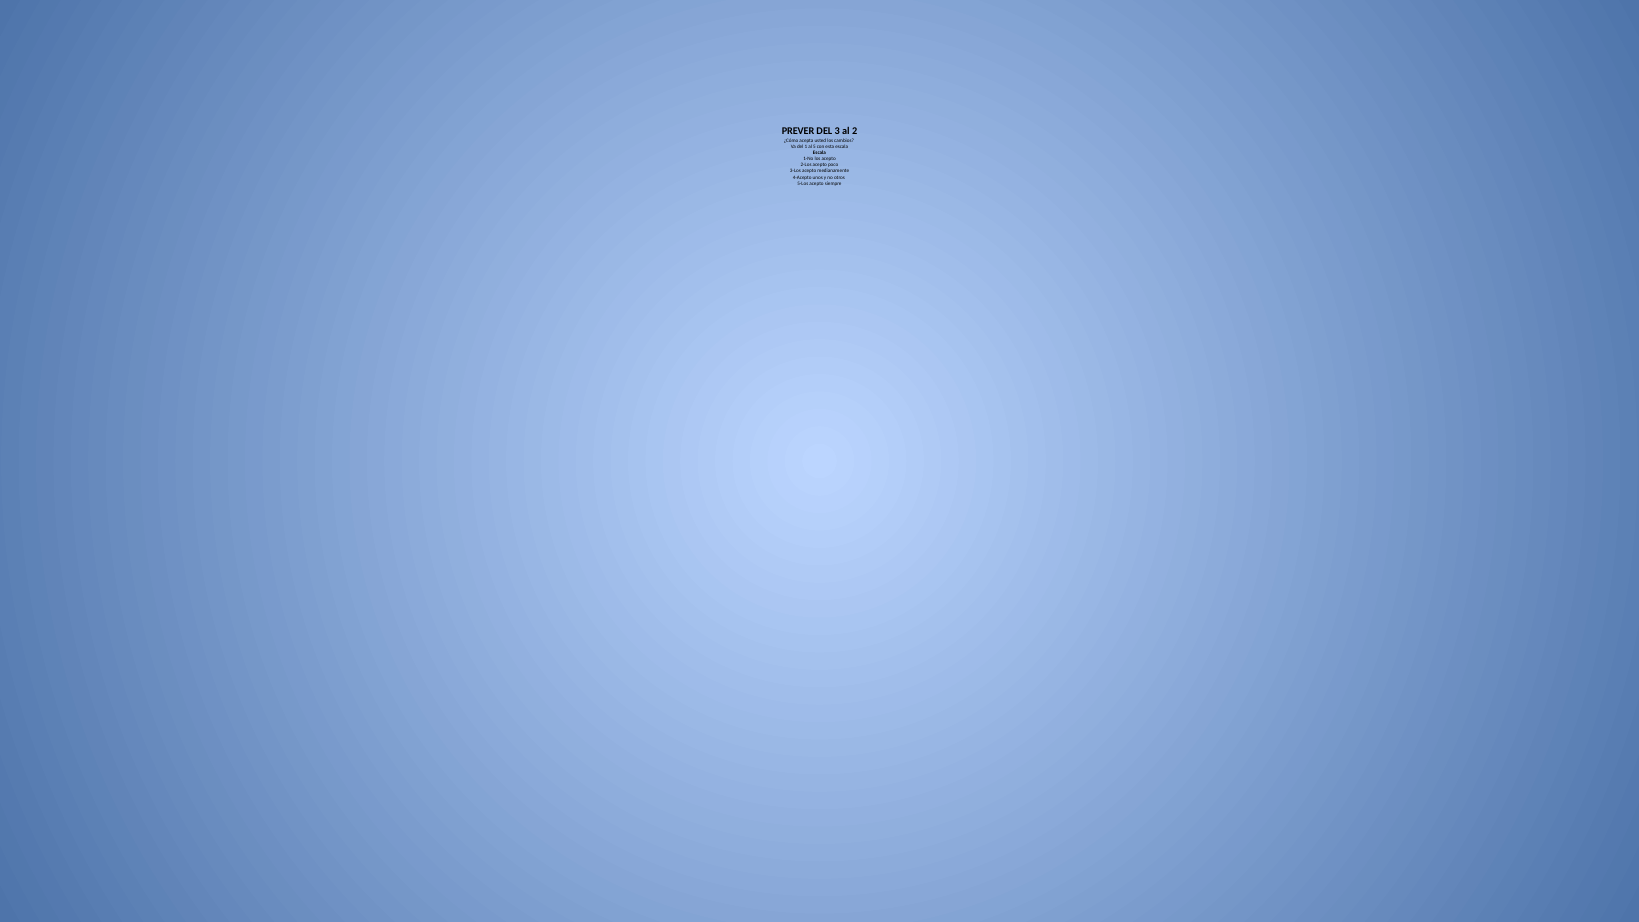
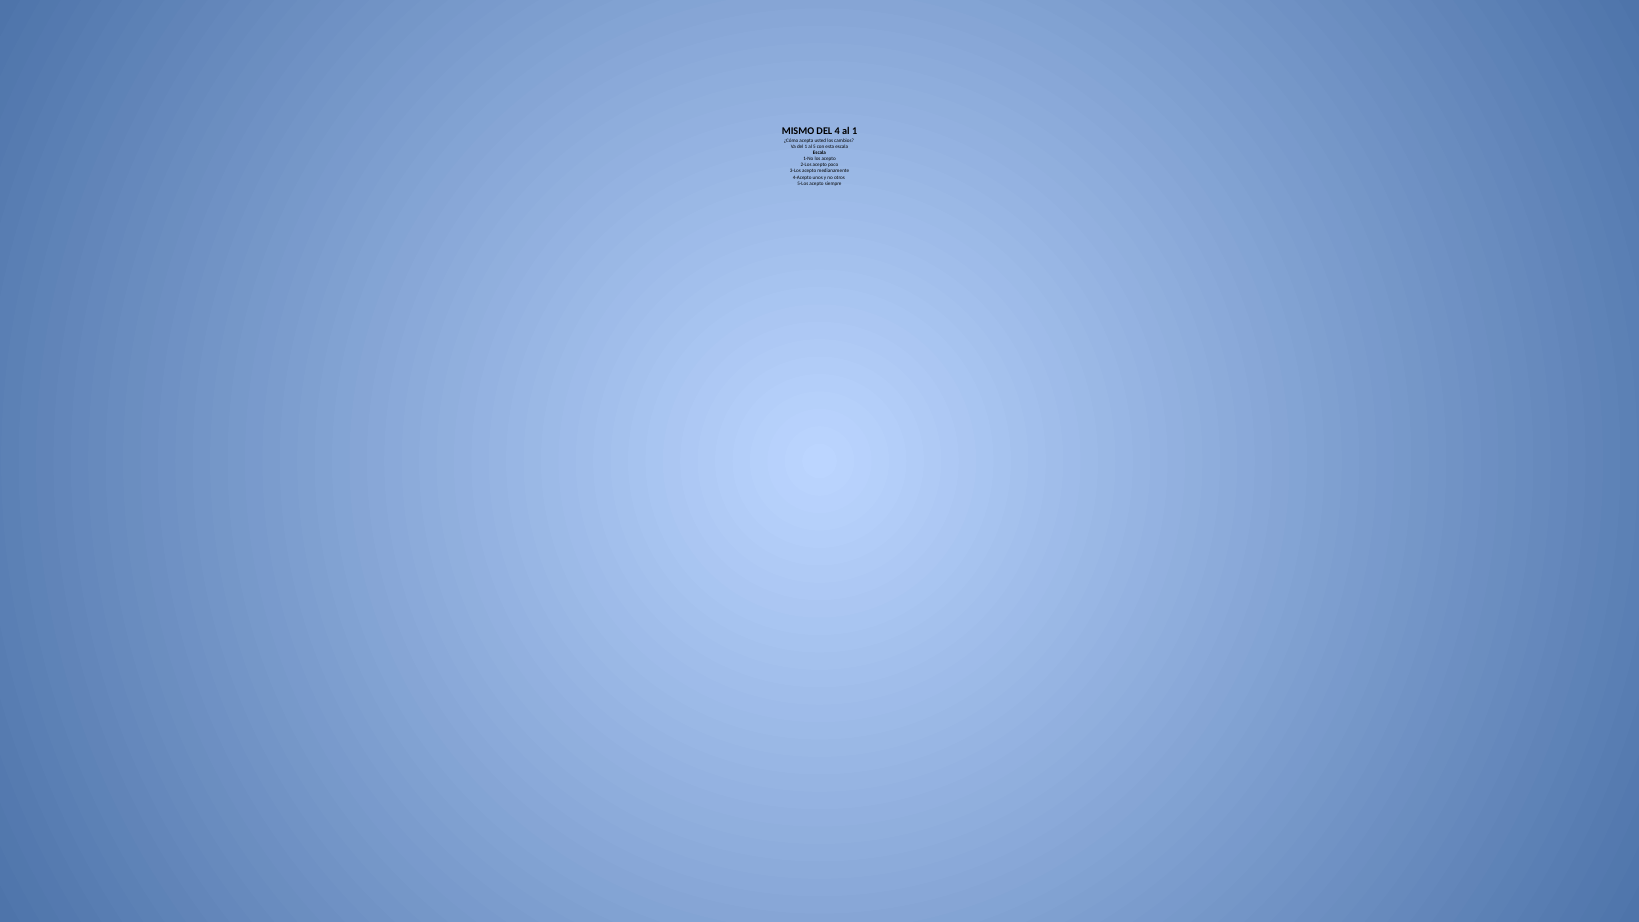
PREVER: PREVER -> MISMO (798, 132)
3: 3 -> 4 (837, 132)
al 2: 2 -> 1 (855, 132)
